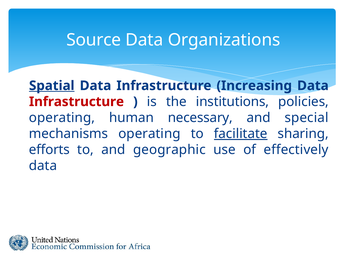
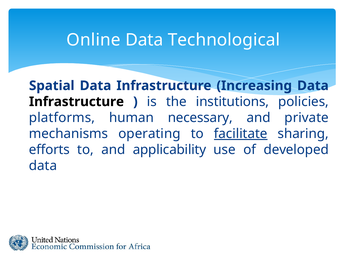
Source: Source -> Online (94, 40)
Organizations: Organizations -> Technological (224, 40)
Spatial underline: present -> none (52, 86)
Infrastructure colour: red -> black (76, 102)
operating: operating -> platforms (62, 118)
special: special -> private (307, 118)
geographic: geographic -> applicability (169, 150)
effectively: effectively -> developed (296, 150)
